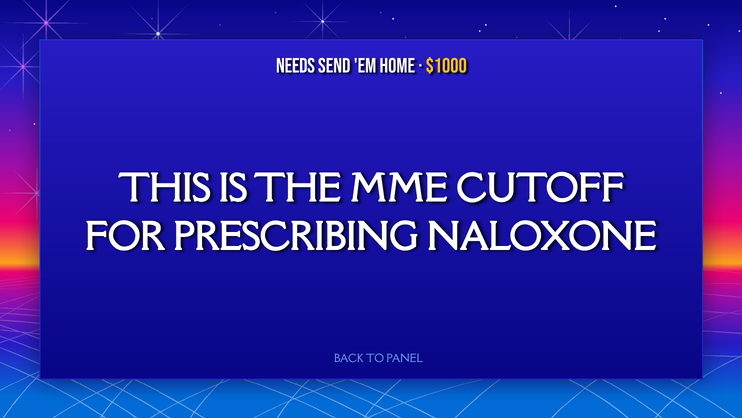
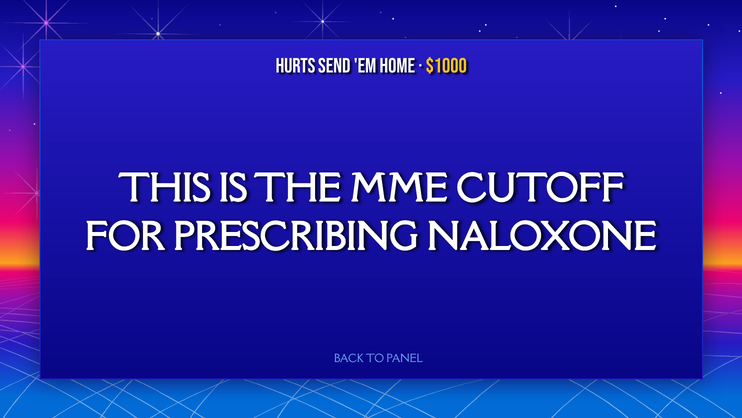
Needs: Needs -> Hurts (296, 66)
